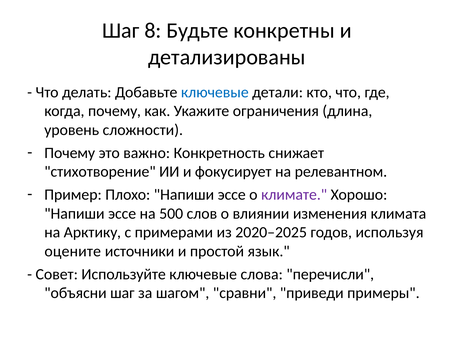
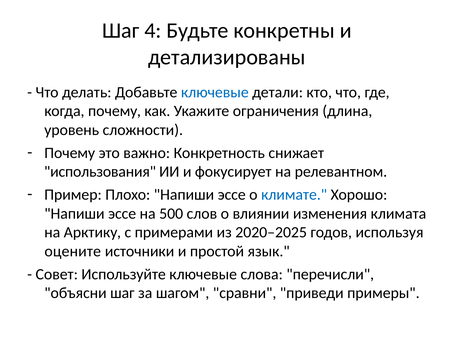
8: 8 -> 4 (153, 31)
стихотворение: стихотворение -> использования (100, 172)
климате colour: purple -> blue (294, 195)
